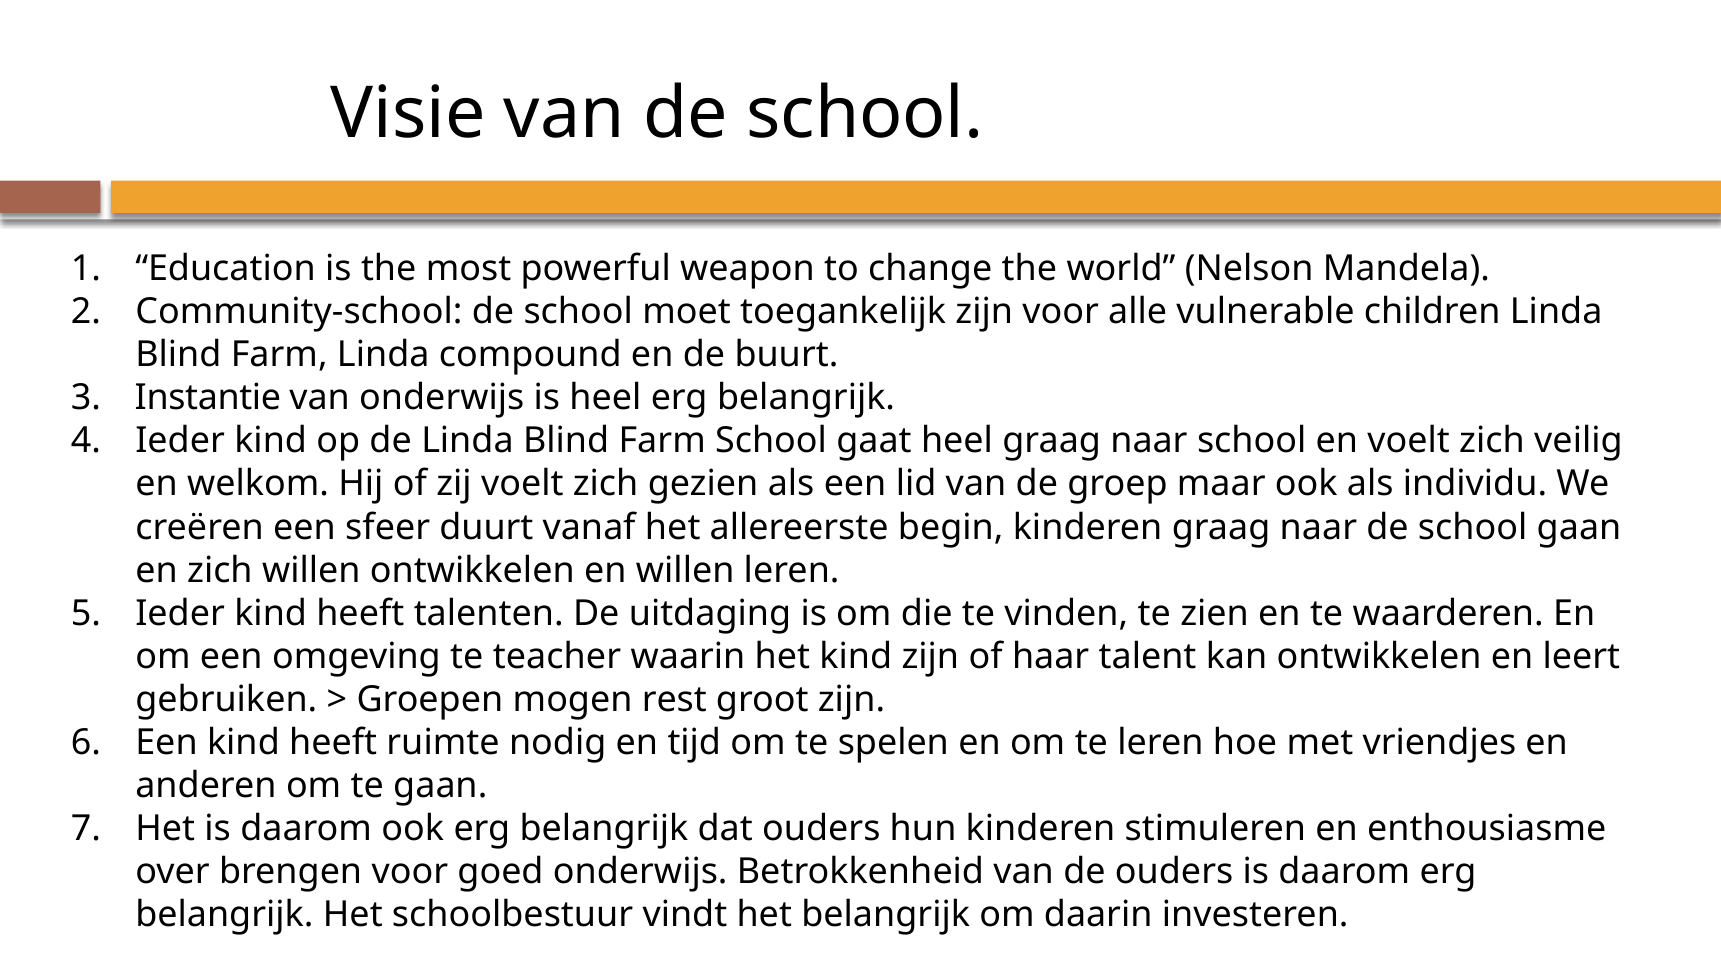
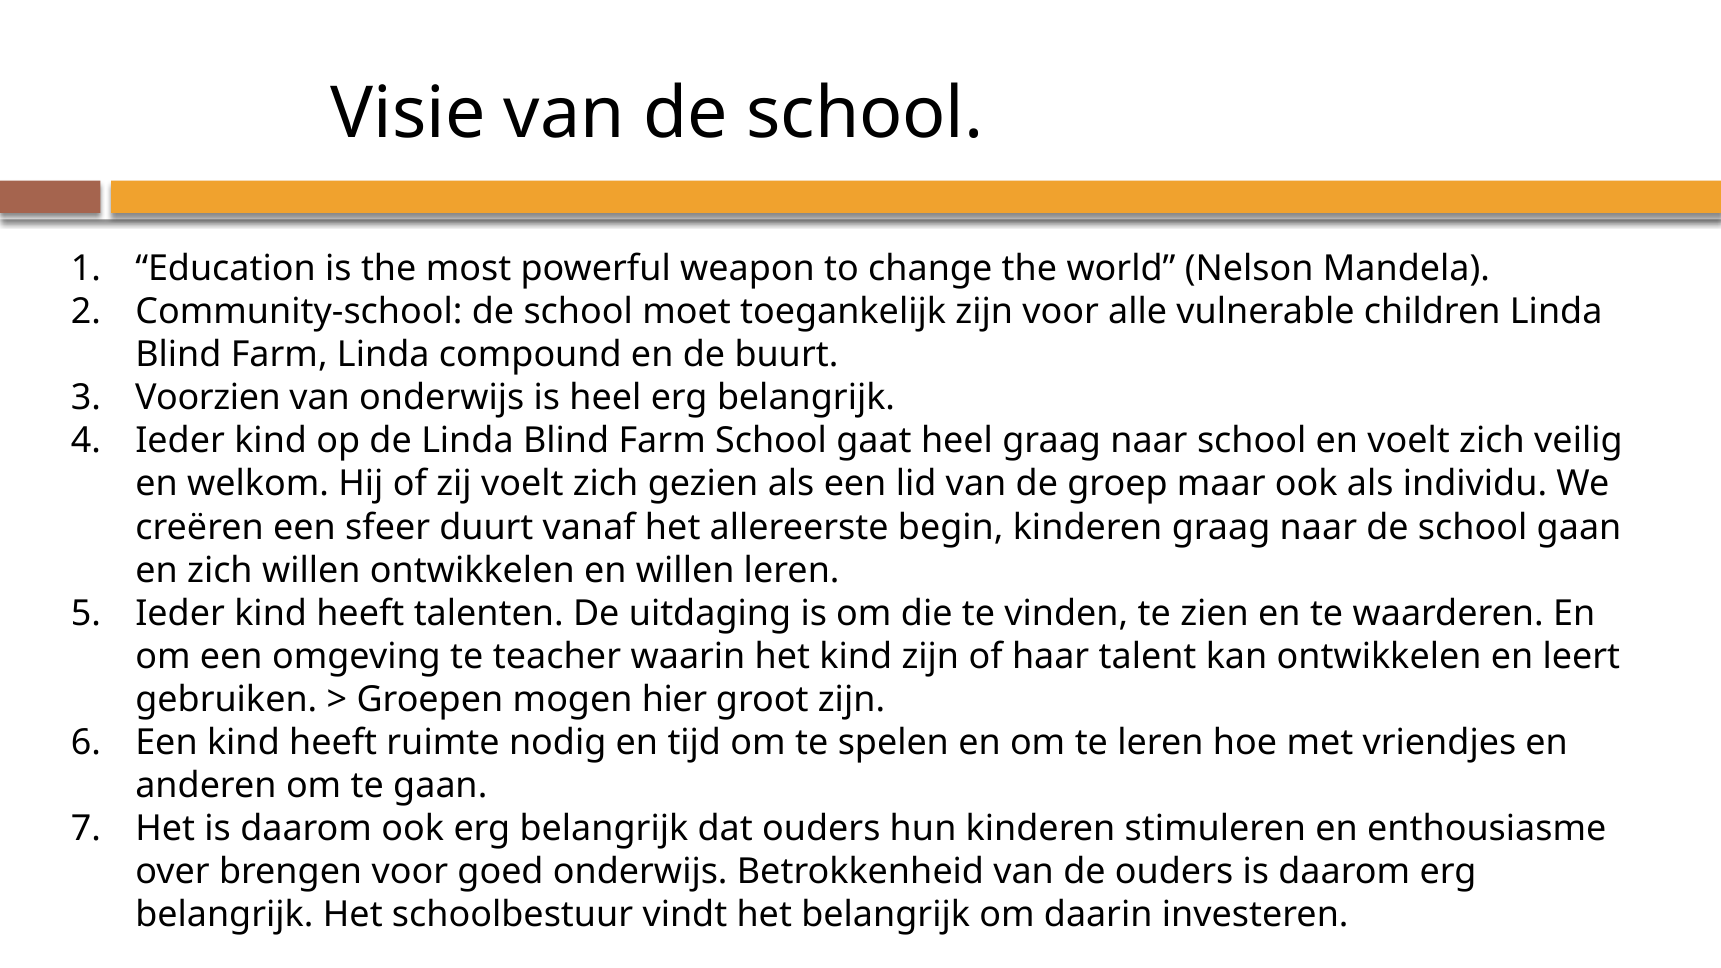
Instantie: Instantie -> Voorzien (208, 398)
rest: rest -> hier (674, 699)
